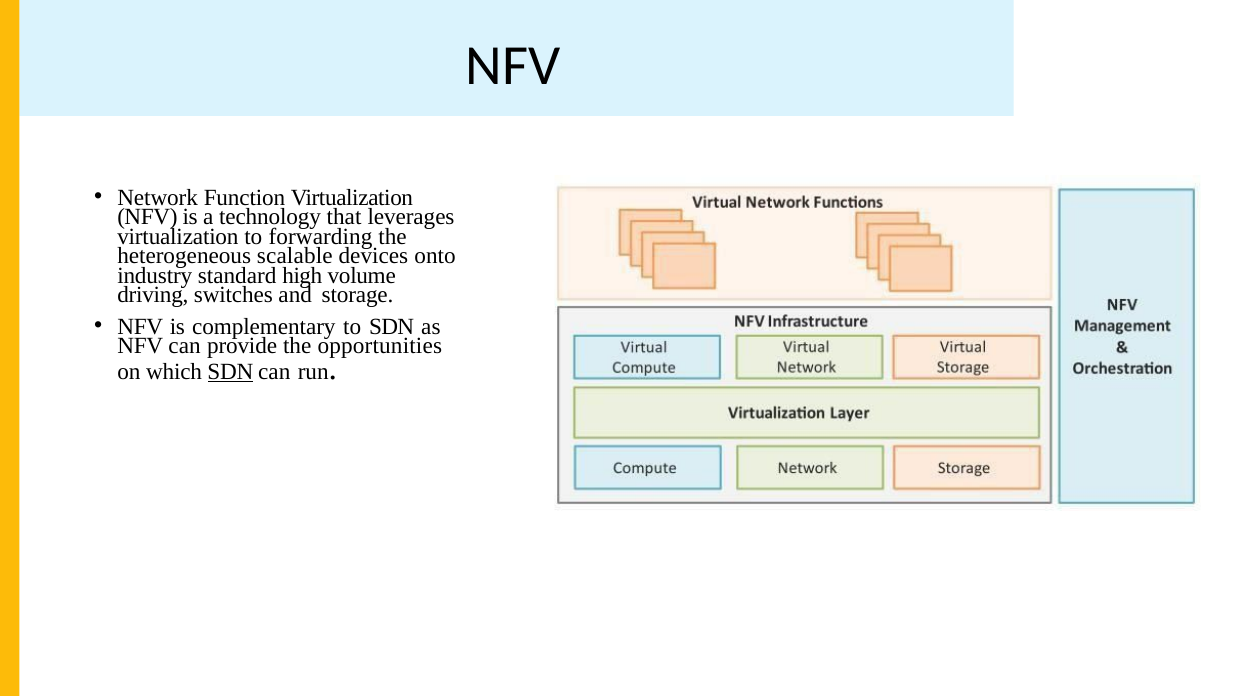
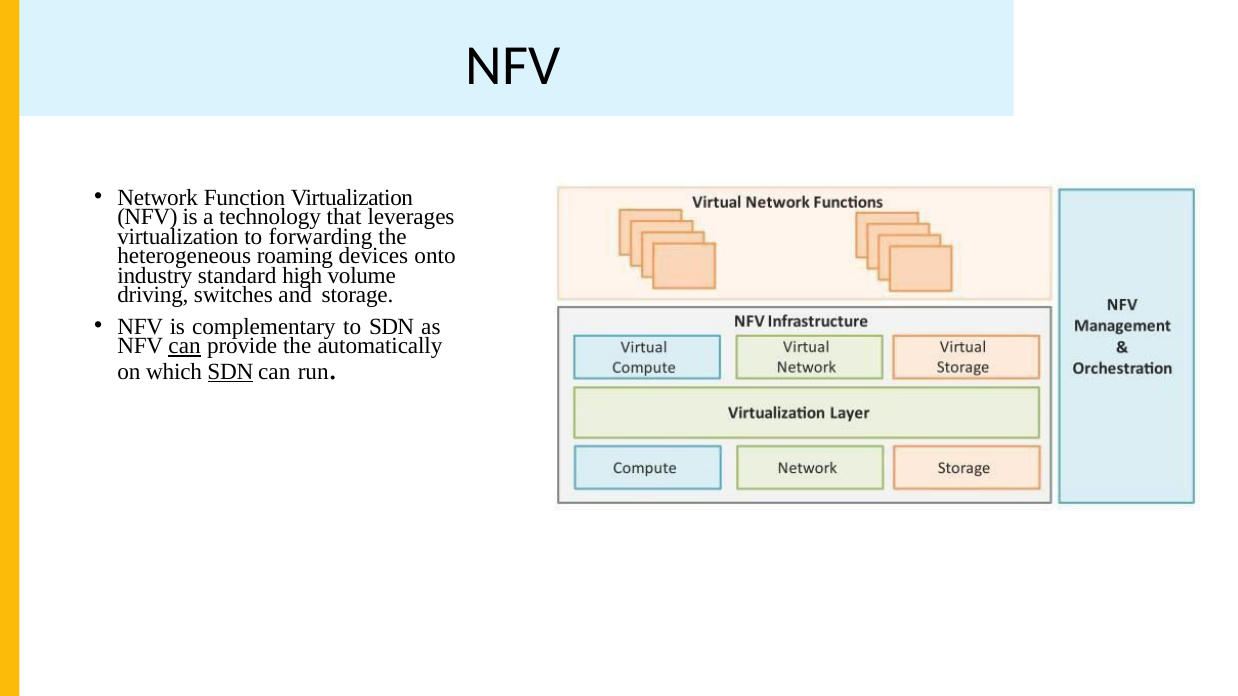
scalable: scalable -> roaming (295, 256)
can underline: none -> present (185, 346)
opportunities: opportunities -> automatically (380, 346)
